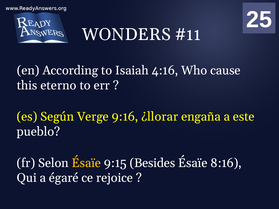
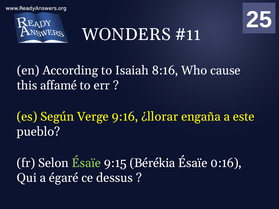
4:16: 4:16 -> 8:16 (165, 71)
eterno: eterno -> affamé (59, 85)
Ésaïe colour: yellow -> light green (86, 163)
Besides: Besides -> Bérékia (152, 163)
8:16: 8:16 -> 0:16 (226, 163)
rejoice: rejoice -> dessus (115, 178)
